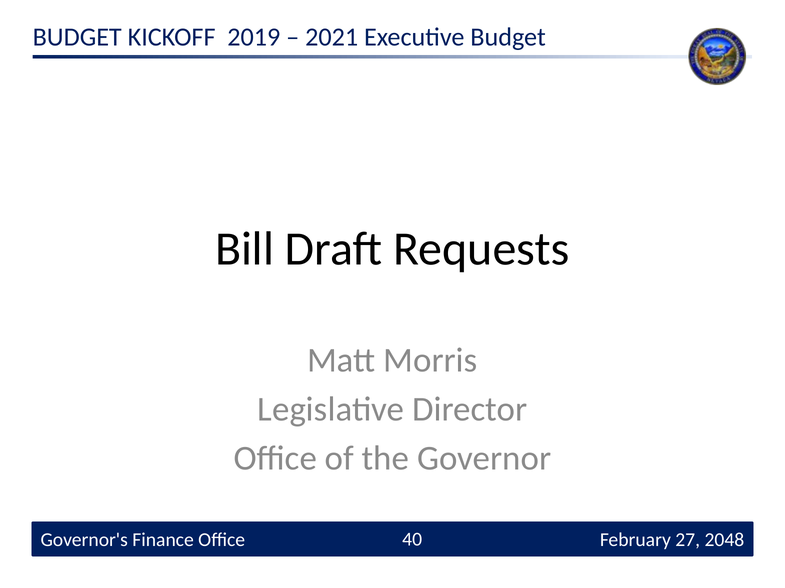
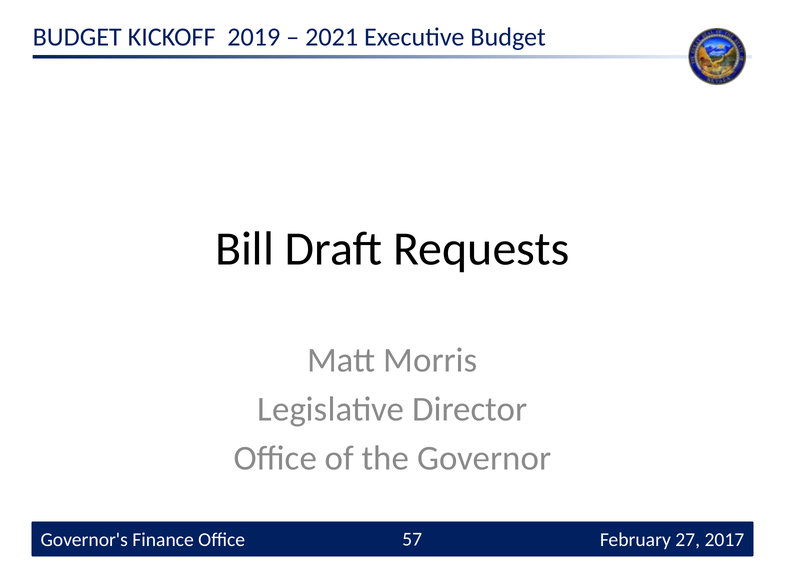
40: 40 -> 57 (412, 540)
2048: 2048 -> 2017 (724, 540)
